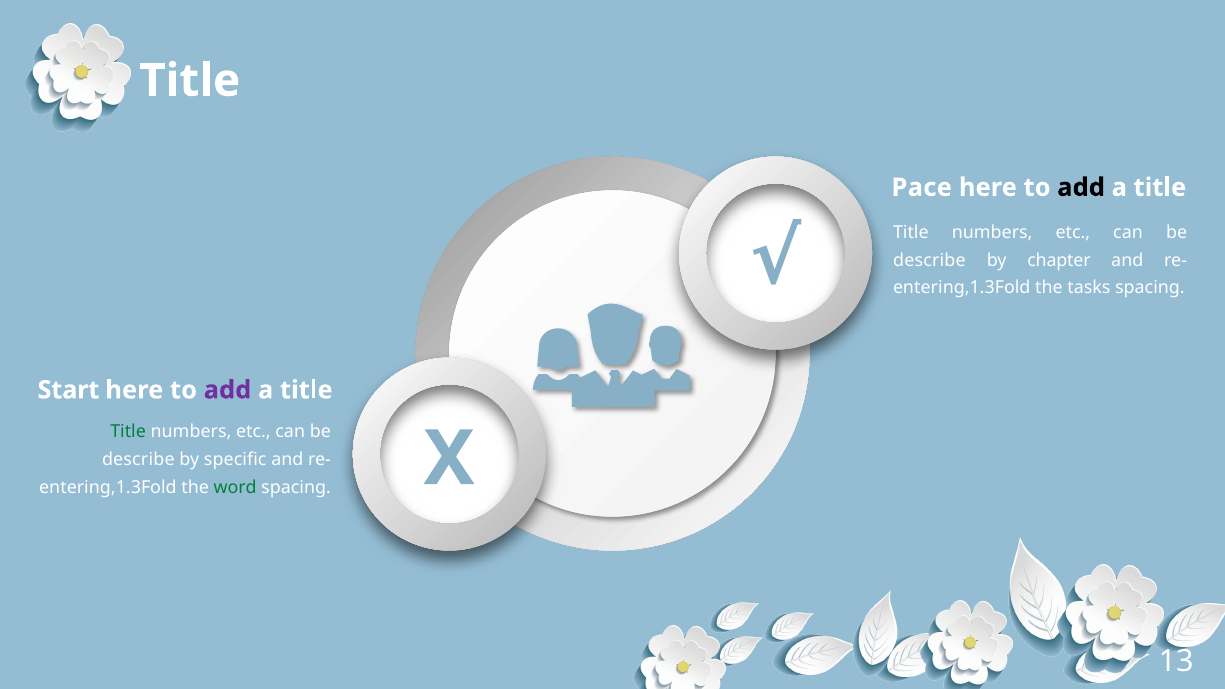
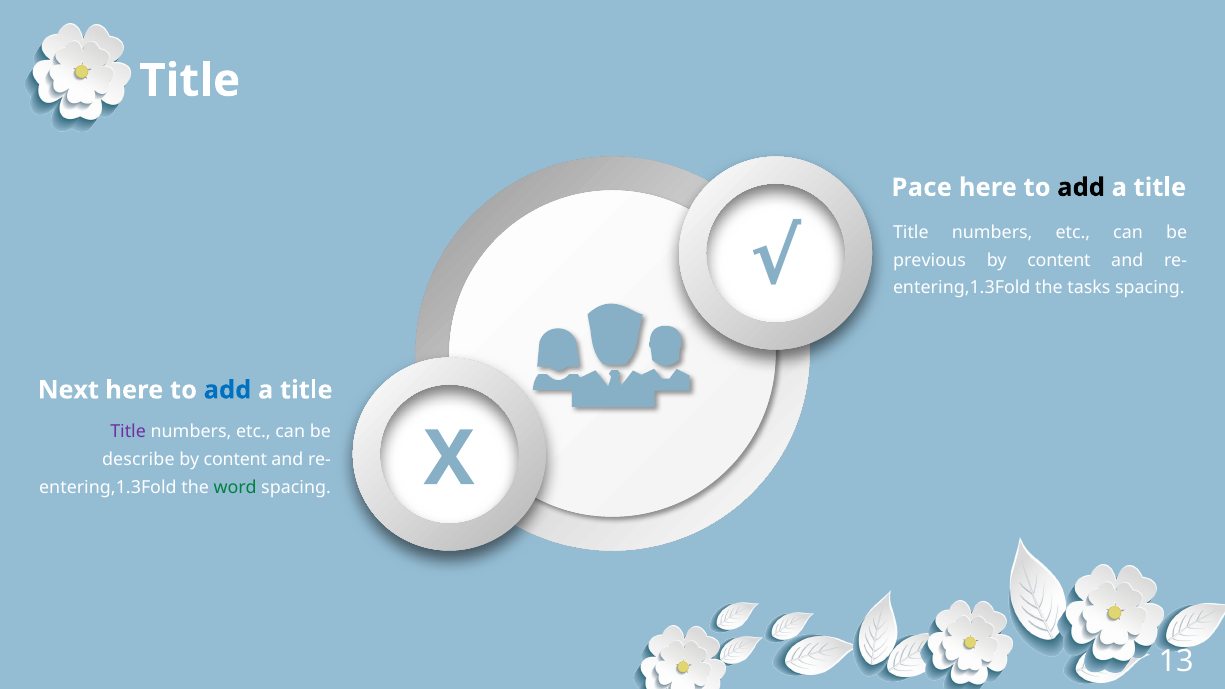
describe: describe -> previous (929, 260)
chapter: chapter -> content (1059, 260)
Start: Start -> Next (68, 390)
add colour: purple -> blue (227, 390)
Title colour: green -> purple (128, 432)
specific: specific -> content (235, 459)
